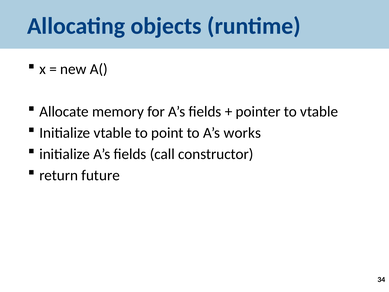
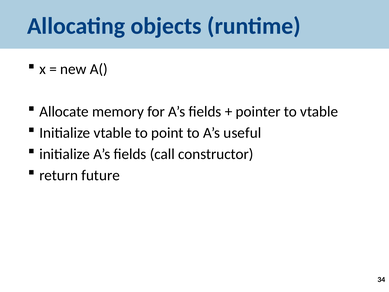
works: works -> useful (242, 133)
